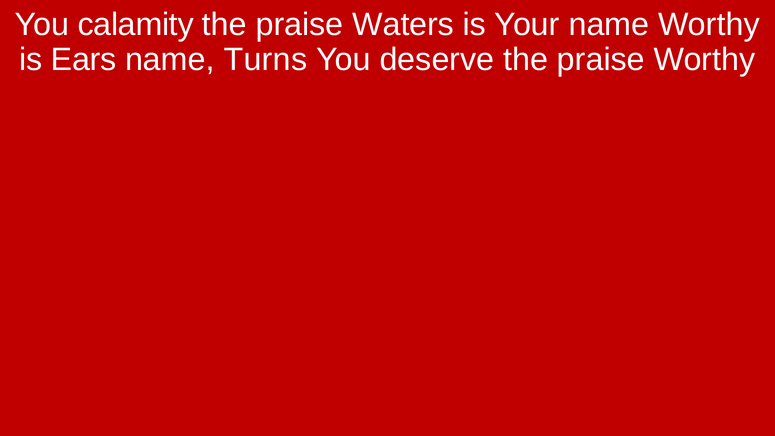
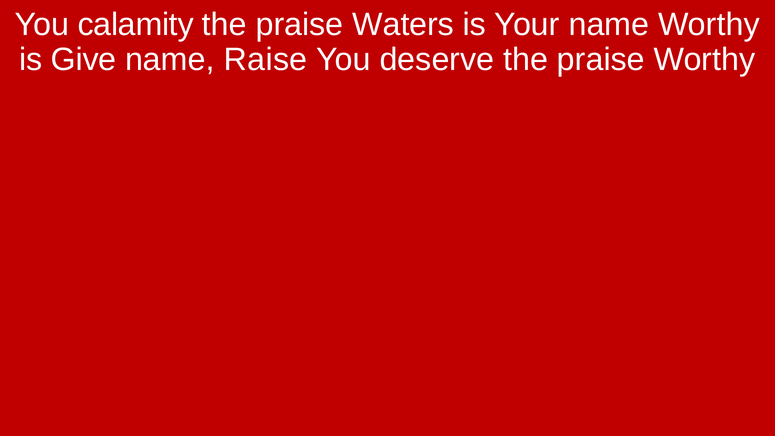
Ears: Ears -> Give (84, 59)
Turns: Turns -> Raise (266, 59)
